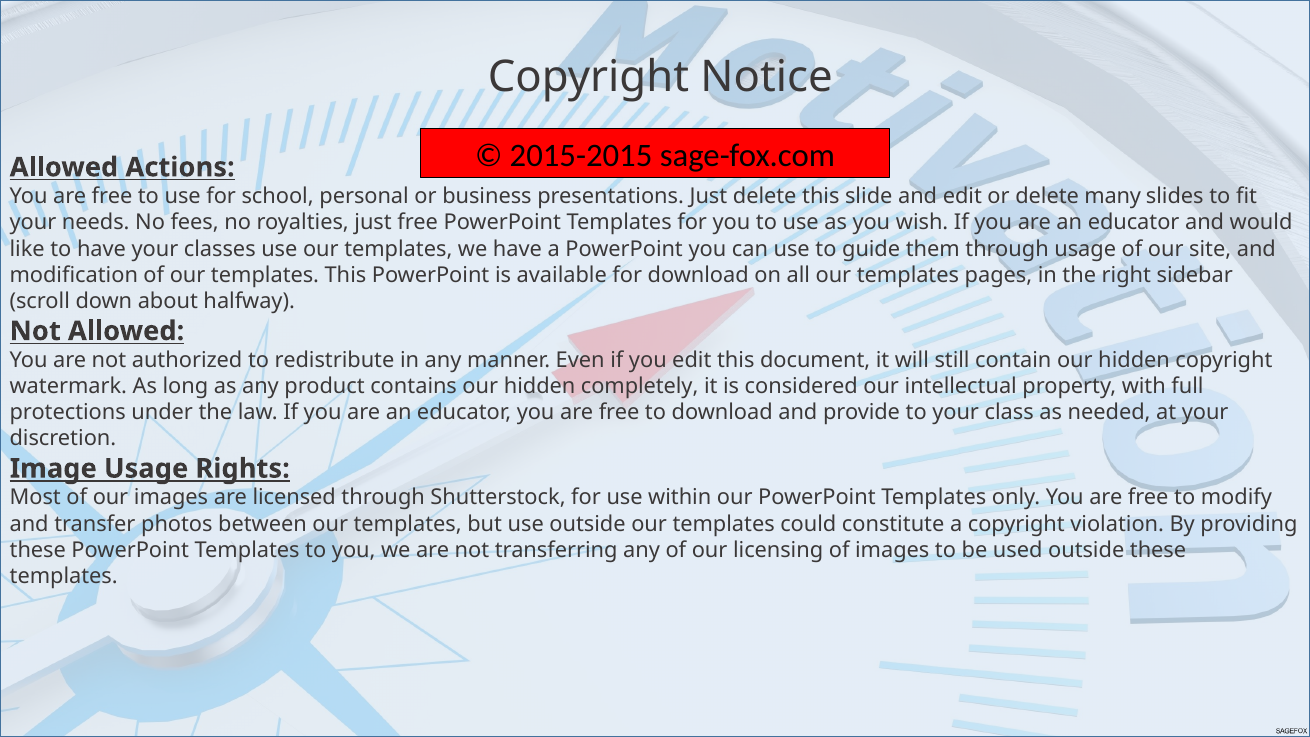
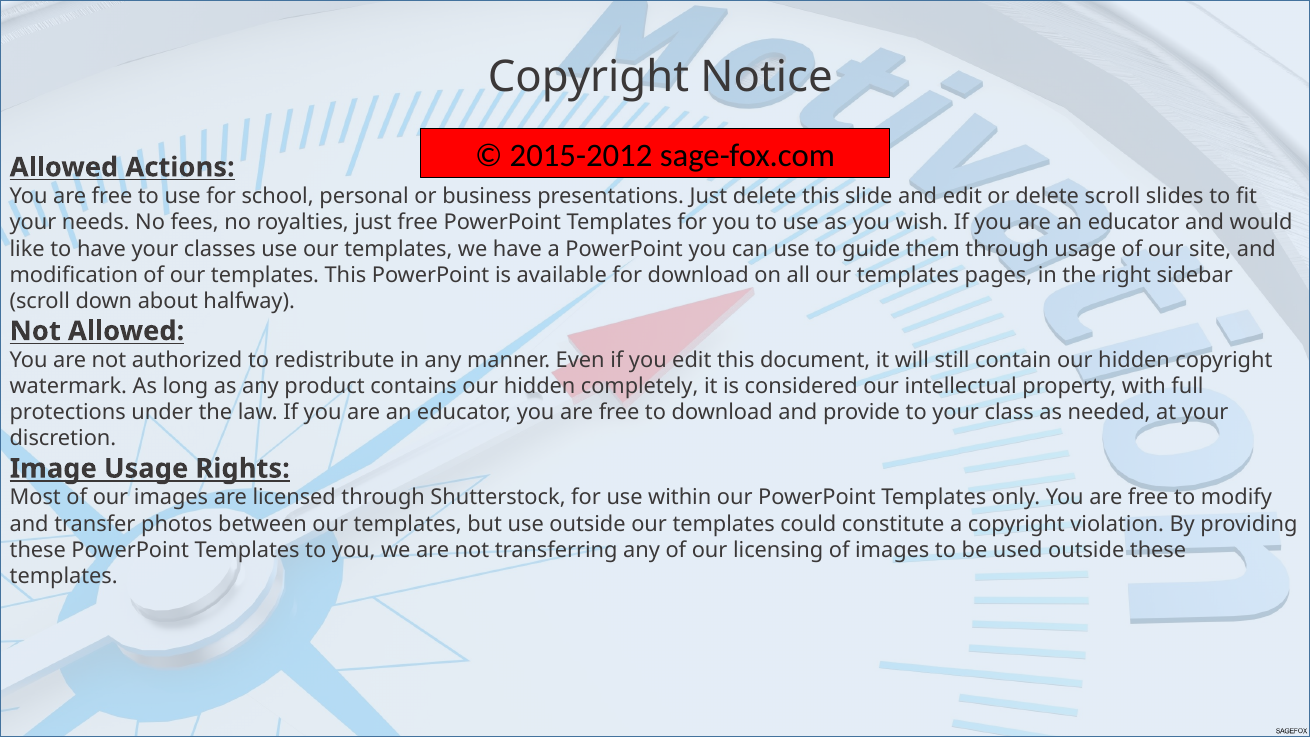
2015-2015: 2015-2015 -> 2015-2012 (581, 155)
delete many: many -> scroll (1112, 196)
